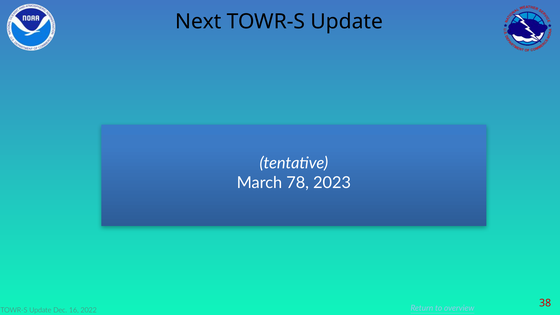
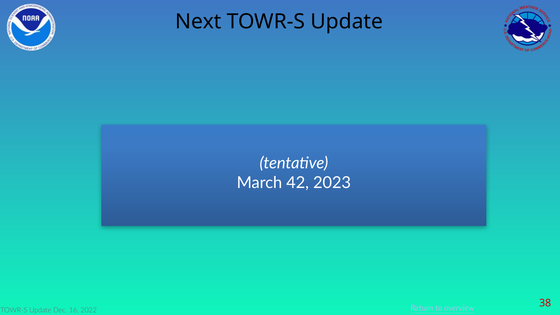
78: 78 -> 42 (298, 183)
